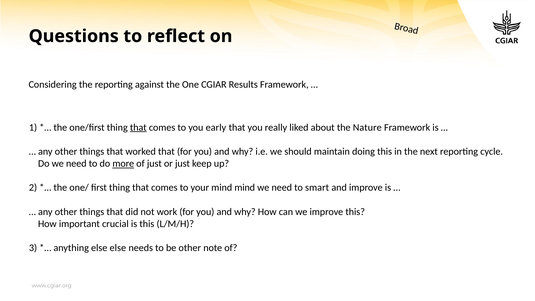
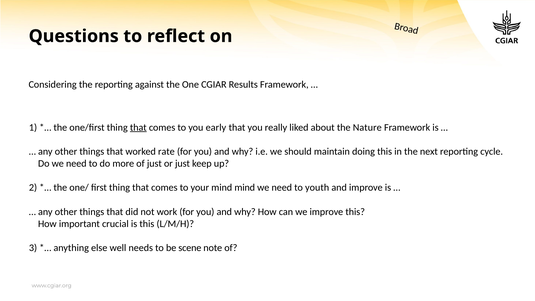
worked that: that -> rate (166, 151)
more underline: present -> none (123, 164)
smart: smart -> youth (317, 188)
else else: else -> well (118, 248)
be other: other -> scene (190, 248)
